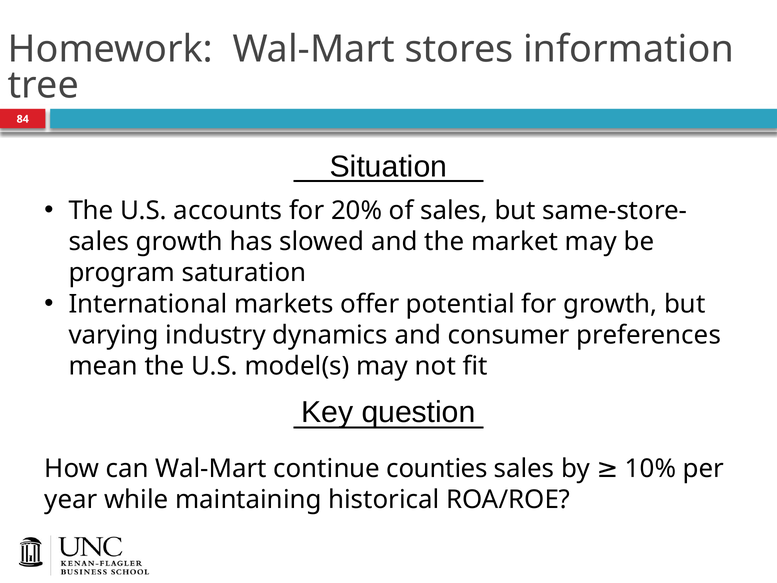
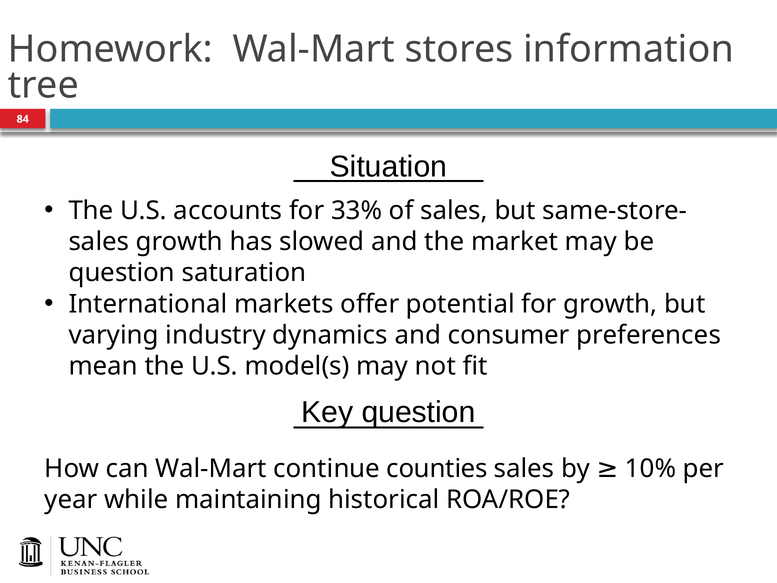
20%: 20% -> 33% (357, 211)
program: program -> question (122, 273)
